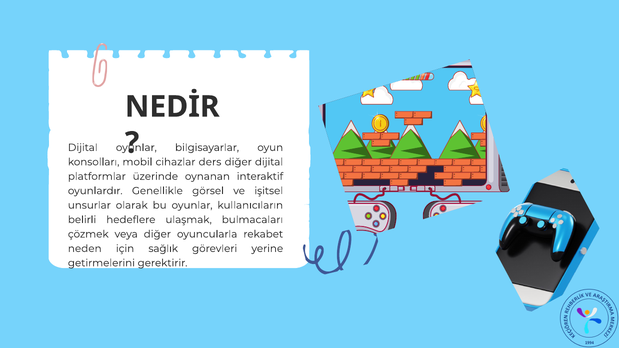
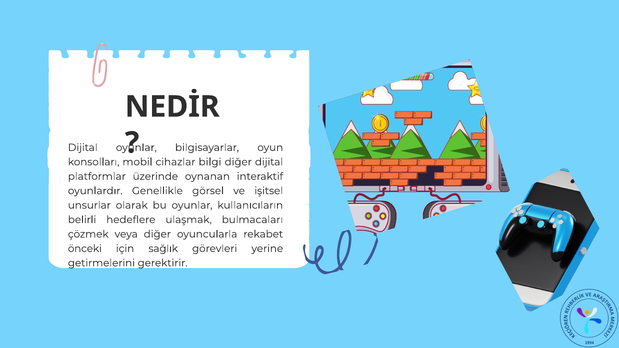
ders: ders -> bilgi (210, 162)
neden: neden -> önceki (85, 249)
